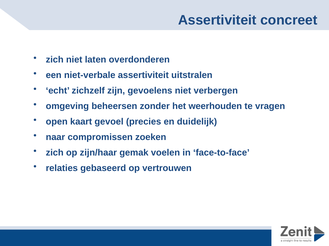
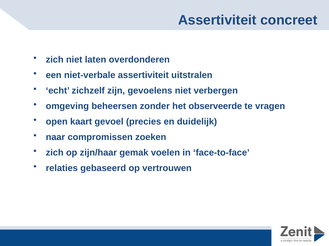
weerhouden: weerhouden -> observeerde (215, 106)
